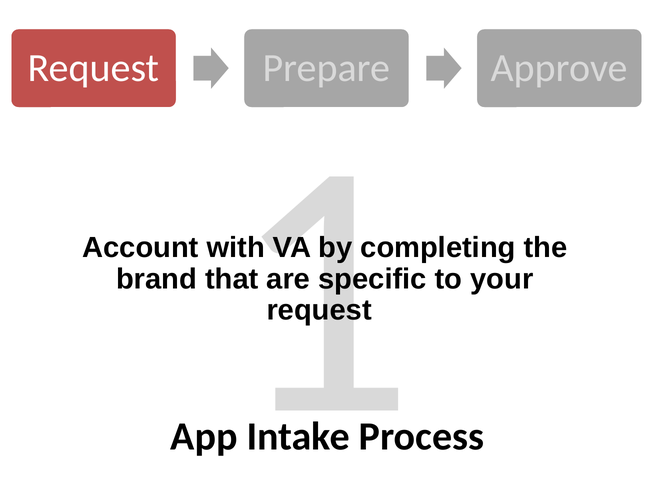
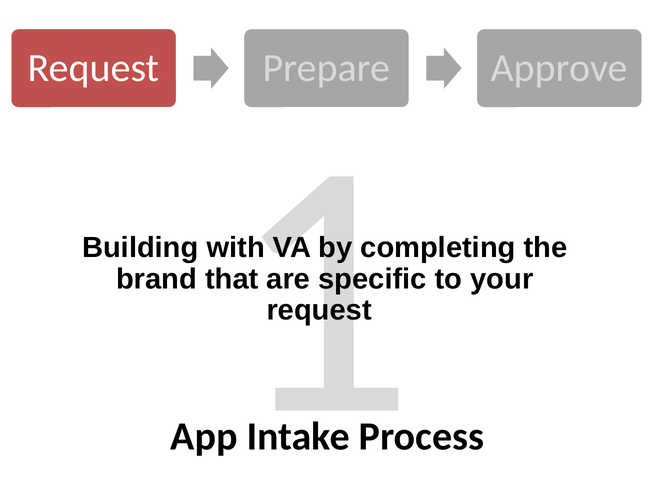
Account: Account -> Building (140, 248)
